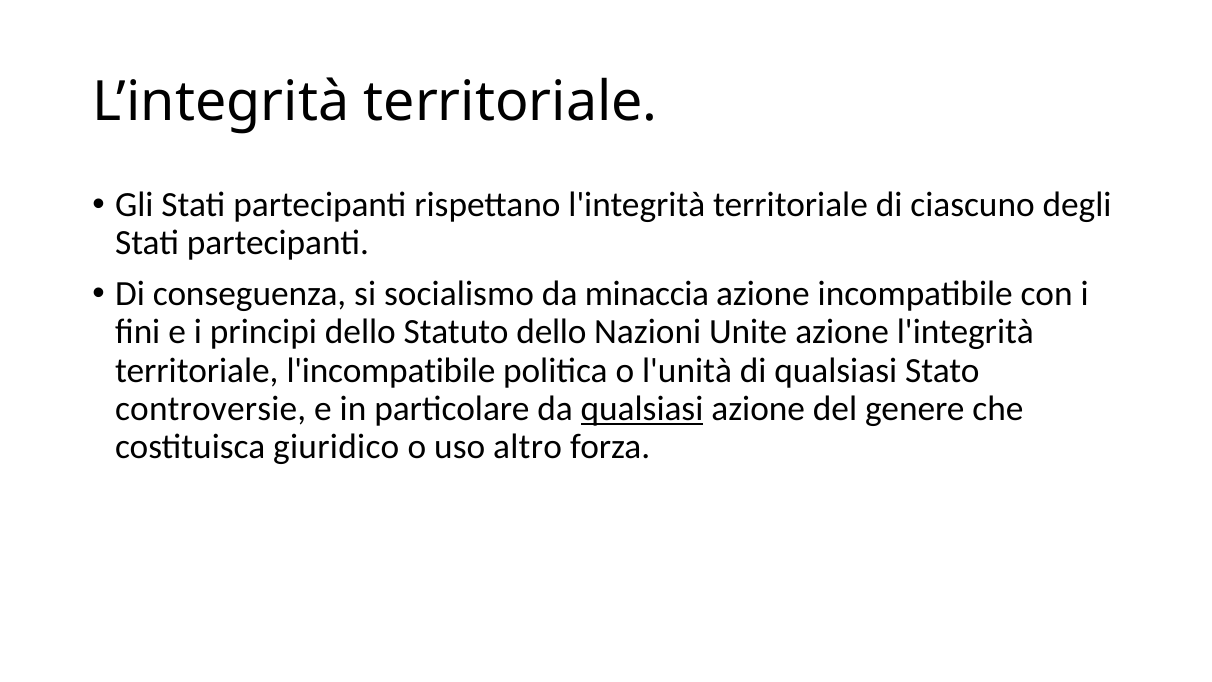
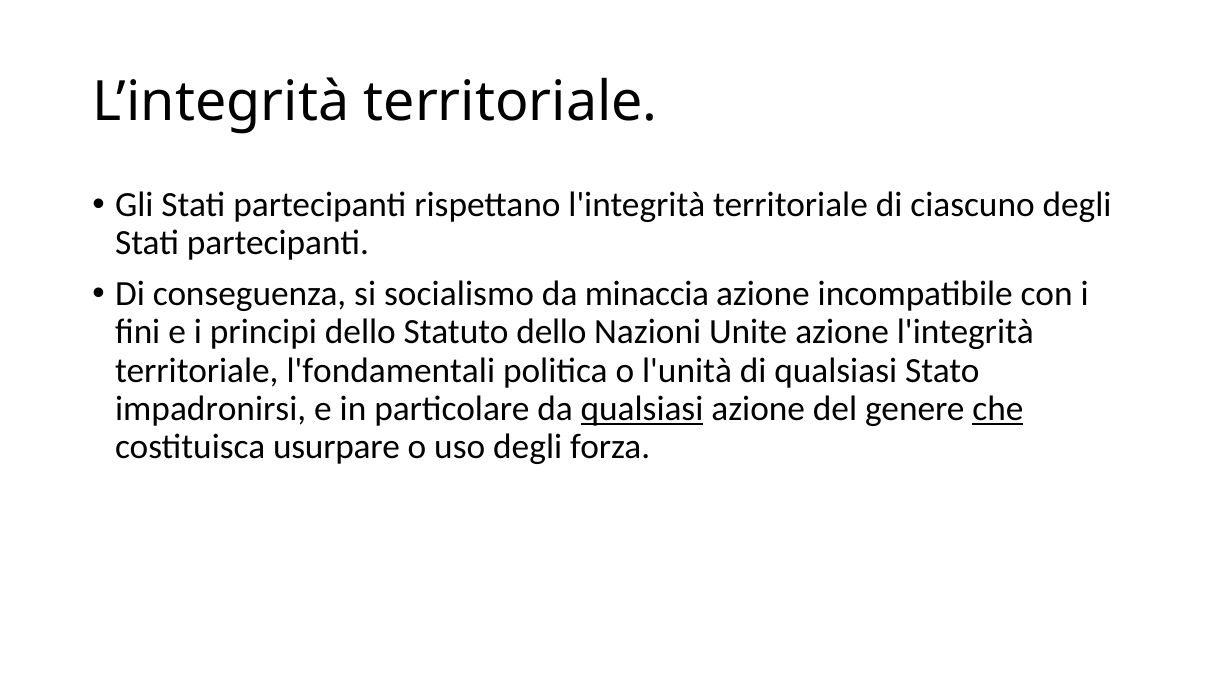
l'incompatibile: l'incompatibile -> l'fondamentali (391, 370)
controversie: controversie -> impadronirsi (211, 408)
che underline: none -> present (998, 408)
giuridico: giuridico -> usurpare (337, 447)
uso altro: altro -> degli (528, 447)
